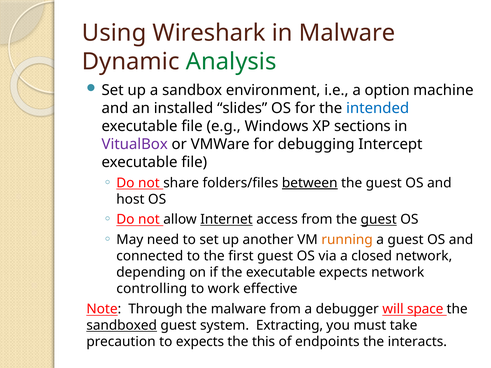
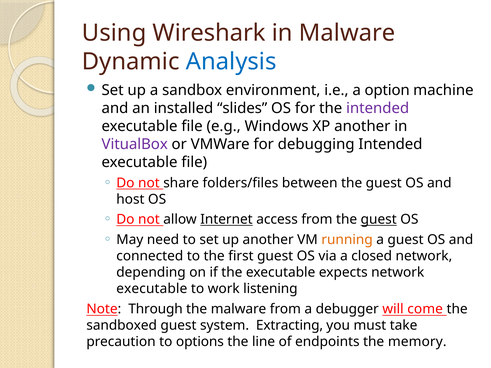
Analysis colour: green -> blue (231, 62)
intended colour: blue -> purple (378, 108)
XP sections: sections -> another (362, 126)
debugging Intercept: Intercept -> Intended (390, 144)
between underline: present -> none (310, 183)
controlling: controlling -> executable (152, 289)
effective: effective -> listening (270, 289)
space: space -> come (425, 309)
sandboxed underline: present -> none (122, 326)
to expects: expects -> options (200, 342)
this: this -> line (264, 342)
interacts: interacts -> memory (417, 342)
